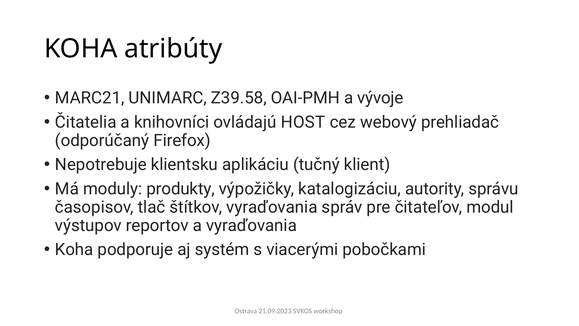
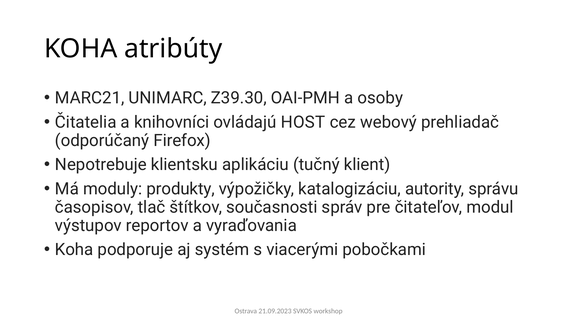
Z39.58: Z39.58 -> Z39.30 (239, 98)
vývoje: vývoje -> osoby (380, 98)
štítkov vyraďovania: vyraďovania -> současnosti (272, 207)
